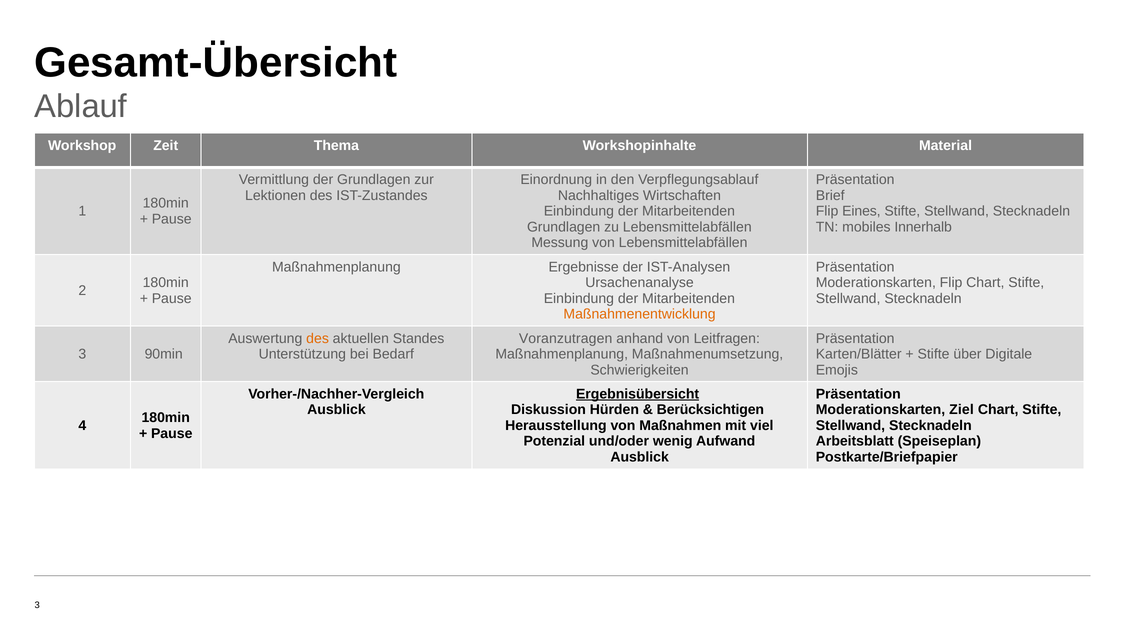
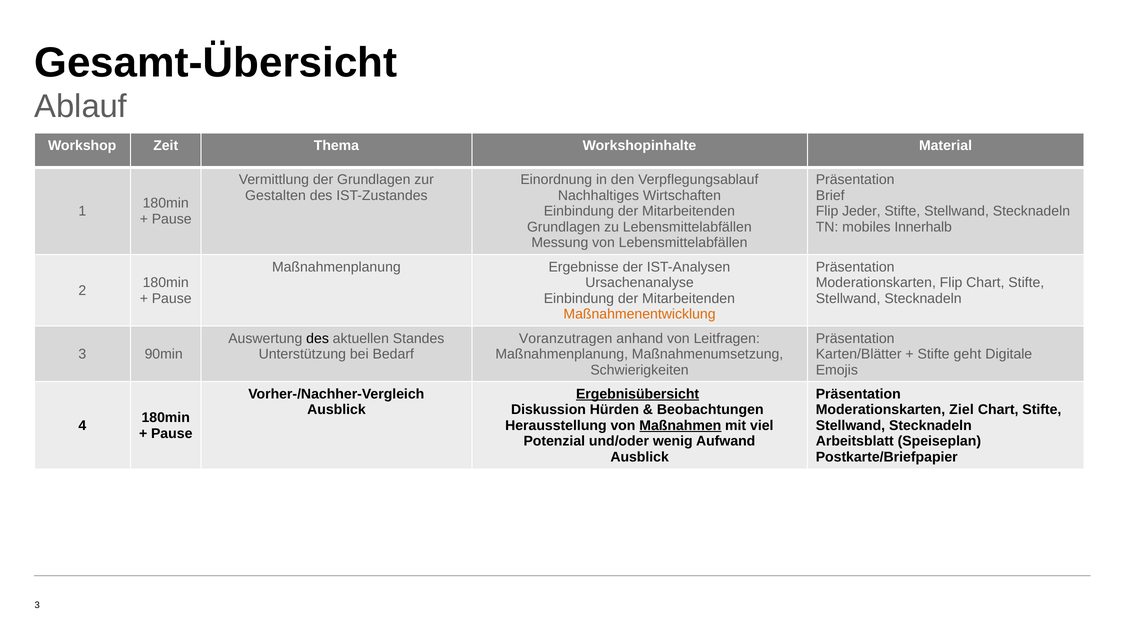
Lektionen: Lektionen -> Gestalten (275, 195)
Eines: Eines -> Jeder (861, 211)
des colour: orange -> black (318, 338)
über: über -> geht (967, 354)
Berücksichtigen: Berücksichtigen -> Beobachtungen (710, 410)
Maßnahmen underline: none -> present (680, 425)
